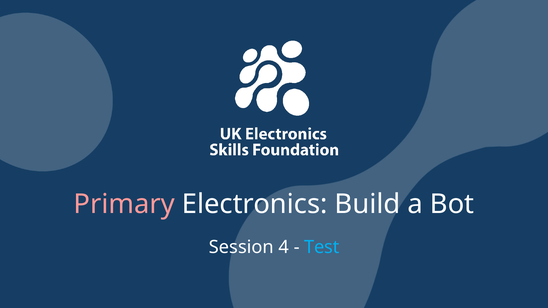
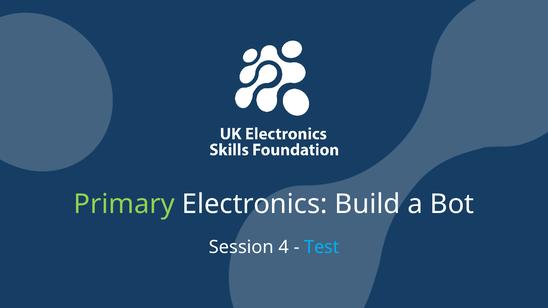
Primary colour: pink -> light green (124, 204)
